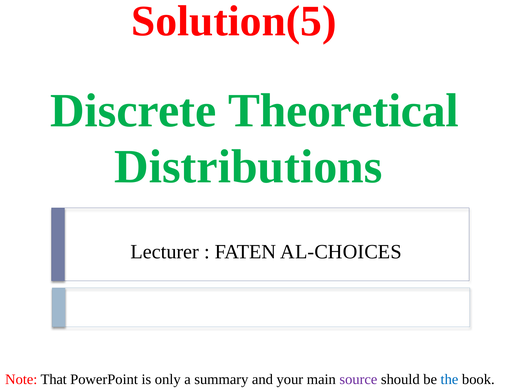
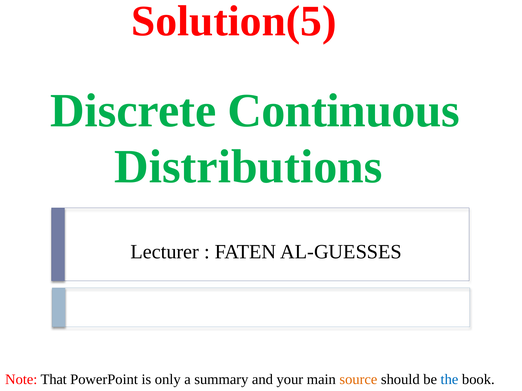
Theoretical: Theoretical -> Continuous (344, 111)
AL-CHOICES: AL-CHOICES -> AL-GUESSES (341, 252)
source colour: purple -> orange (358, 380)
